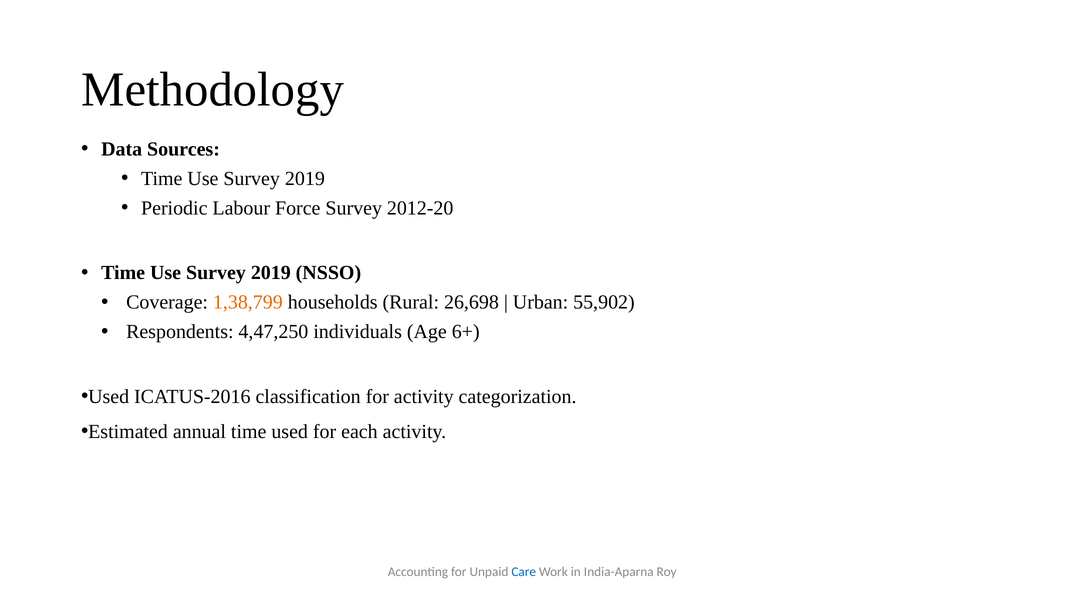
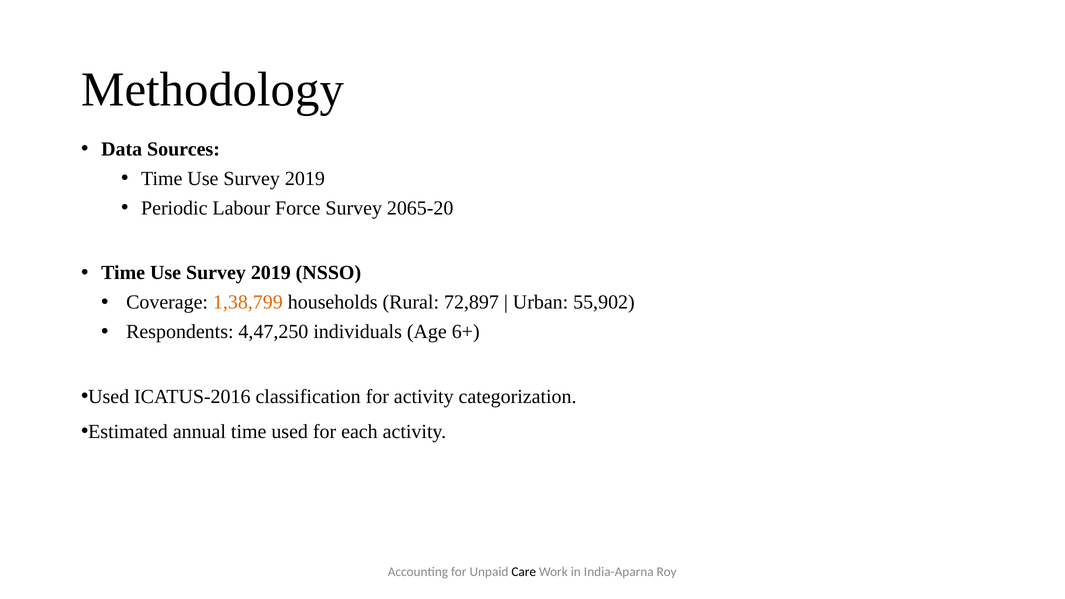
2012-20: 2012-20 -> 2065-20 (420, 208)
26,698: 26,698 -> 72,897 (471, 302)
Care colour: blue -> black (524, 572)
